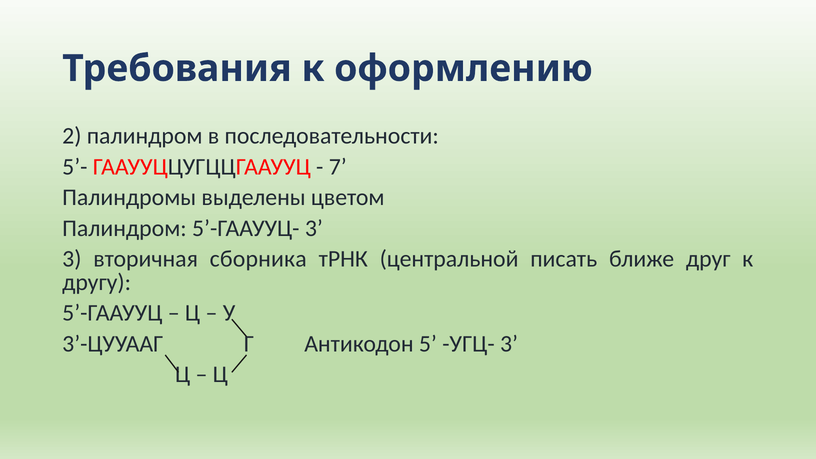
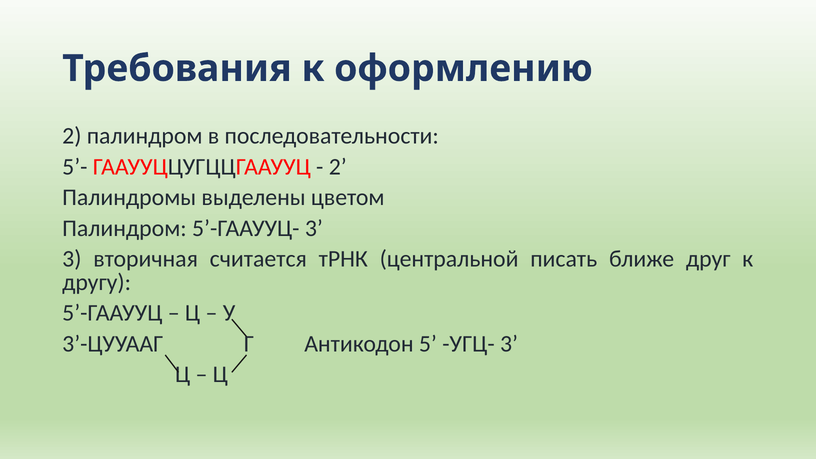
7: 7 -> 2 (338, 167)
сборника: сборника -> считается (258, 259)
